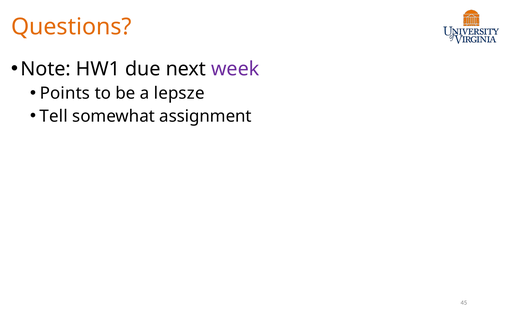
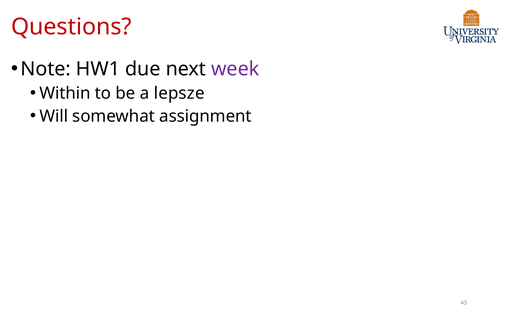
Questions colour: orange -> red (71, 27)
Points: Points -> Within (65, 93)
Tell: Tell -> Will (54, 116)
